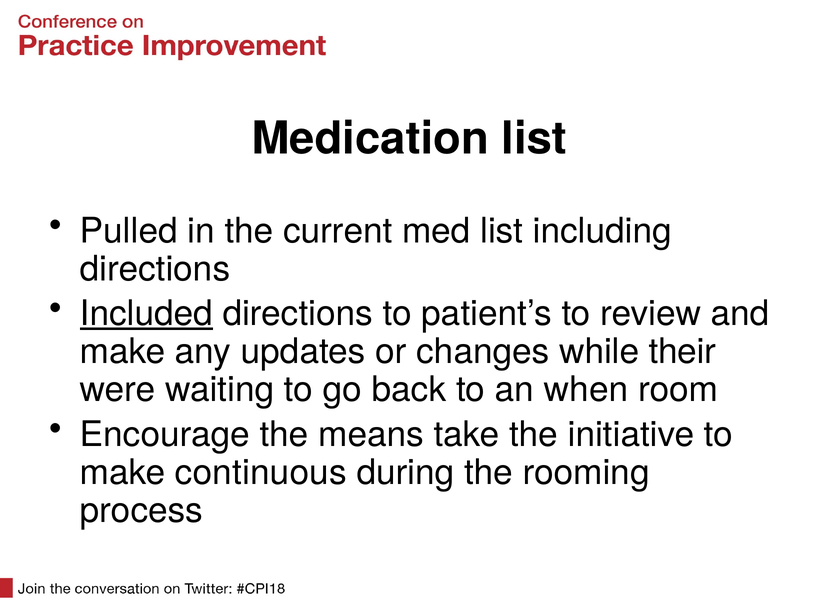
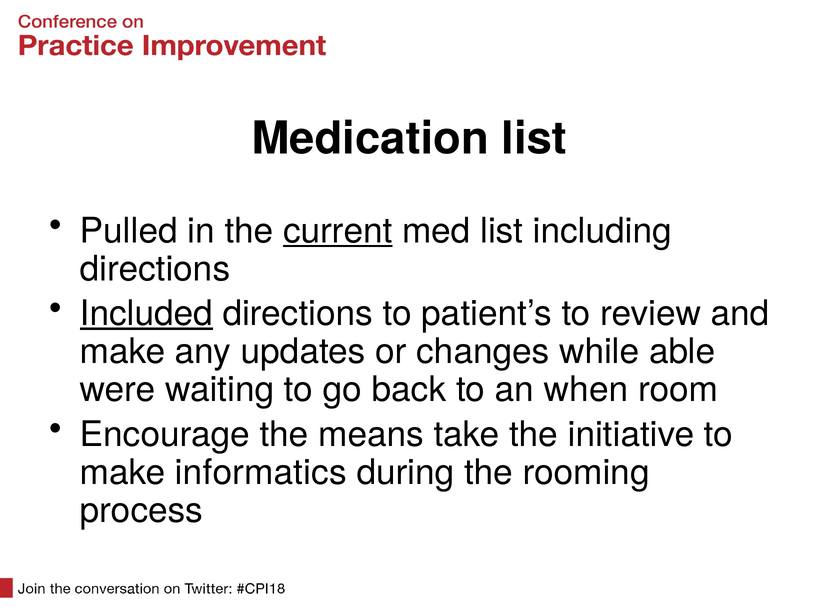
current underline: none -> present (338, 231)
their: their -> able (682, 352)
continuous: continuous -> informatics (261, 473)
